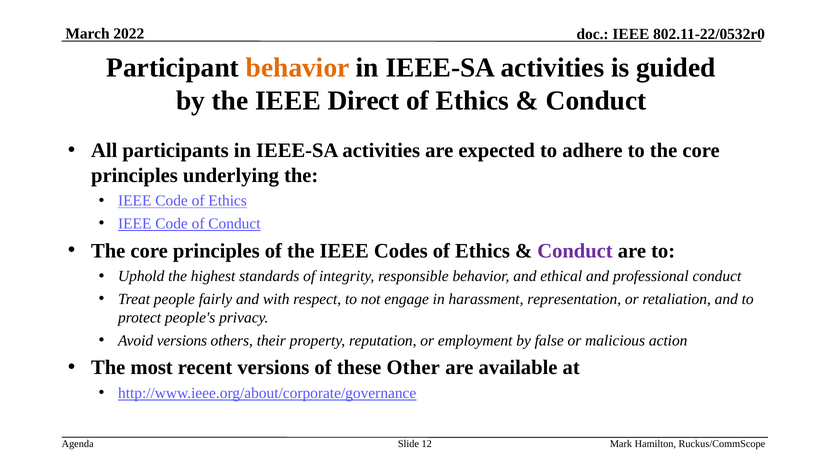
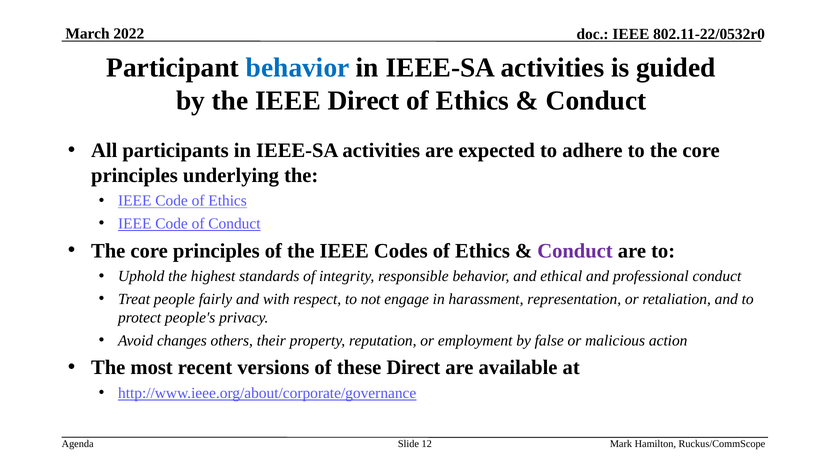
behavior colour: orange -> blue (298, 68)
Avoid versions: versions -> changes (182, 340)
these Other: Other -> Direct (413, 367)
